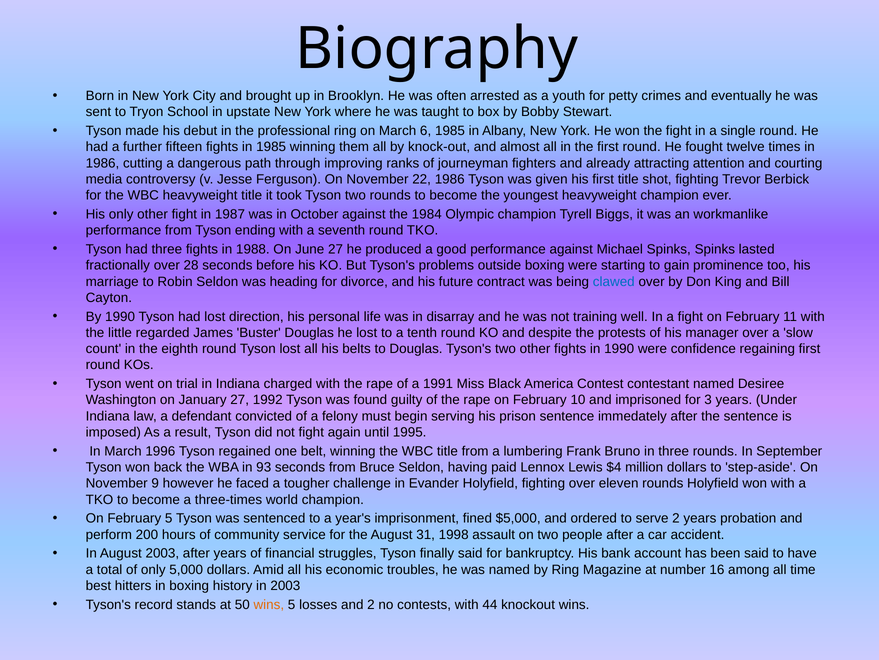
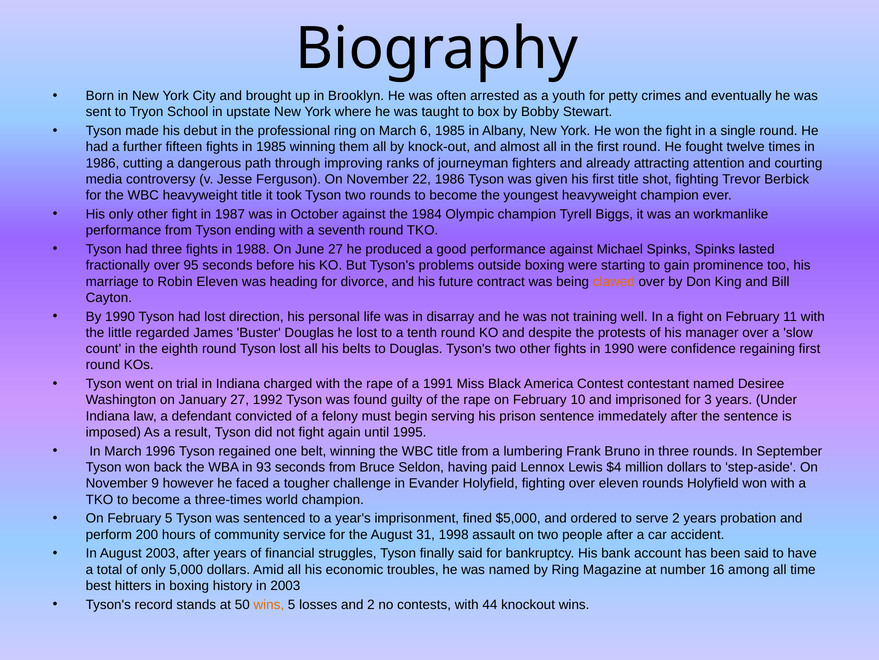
28: 28 -> 95 (191, 265)
Robin Seldon: Seldon -> Eleven (217, 281)
clawed colour: blue -> orange (614, 281)
